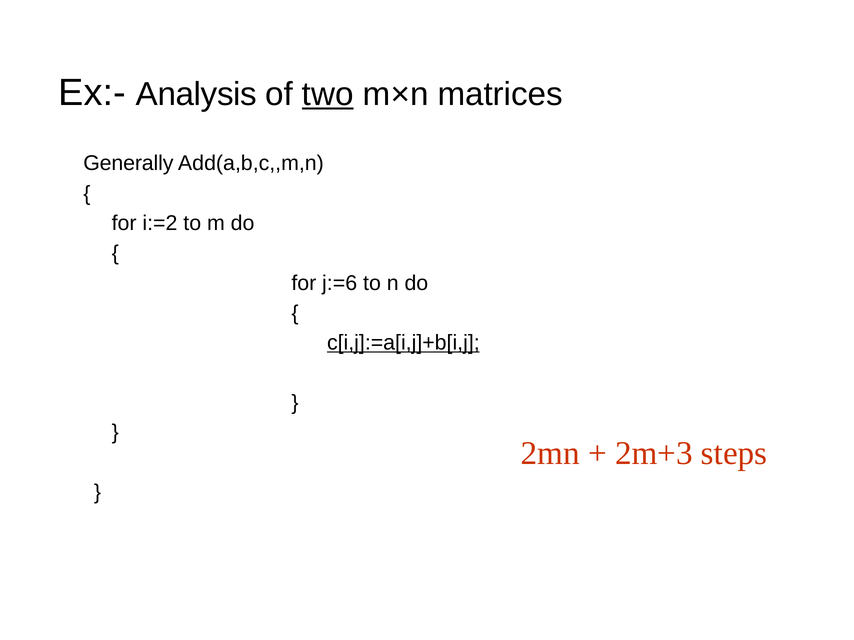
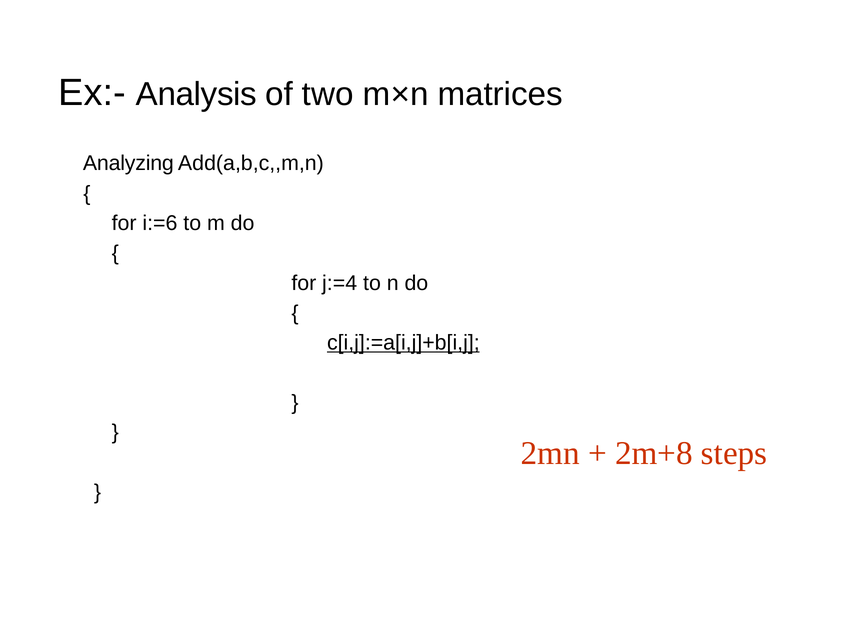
two underline: present -> none (328, 95)
Generally: Generally -> Analyzing (128, 163)
i:=2: i:=2 -> i:=6 (160, 224)
j:=6: j:=6 -> j:=4 (340, 283)
2m+3: 2m+3 -> 2m+8 (654, 453)
